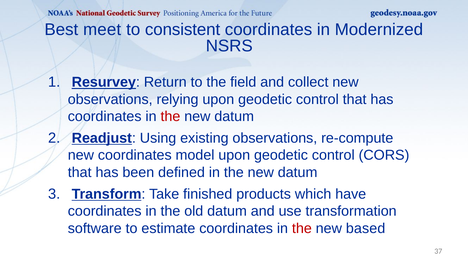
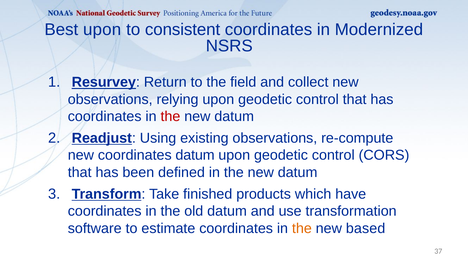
Best meet: meet -> upon (102, 30)
coordinates model: model -> datum (195, 155)
the colour: red -> orange (302, 229)
